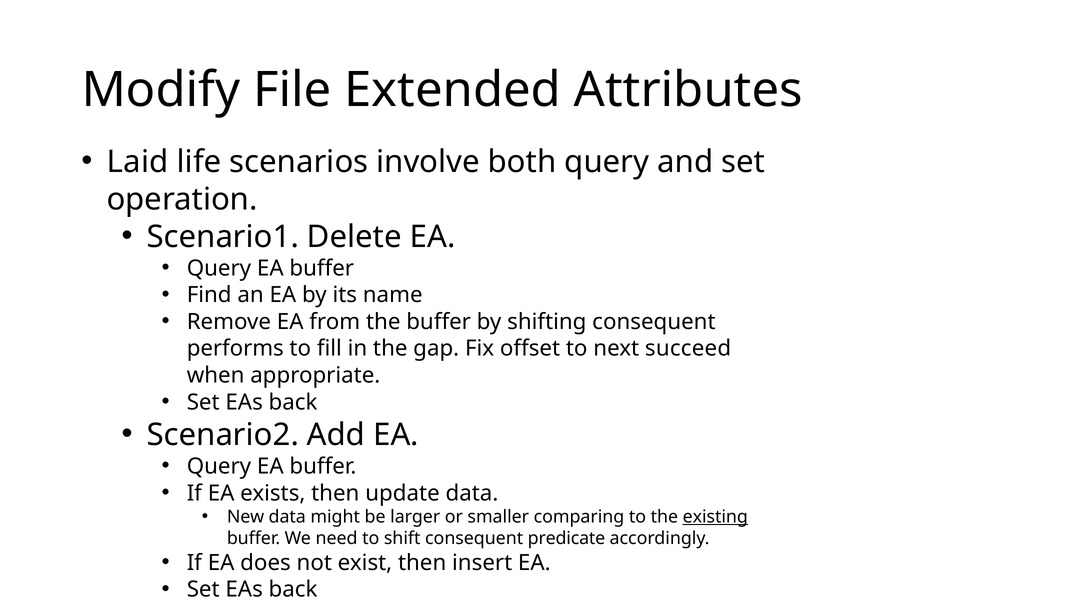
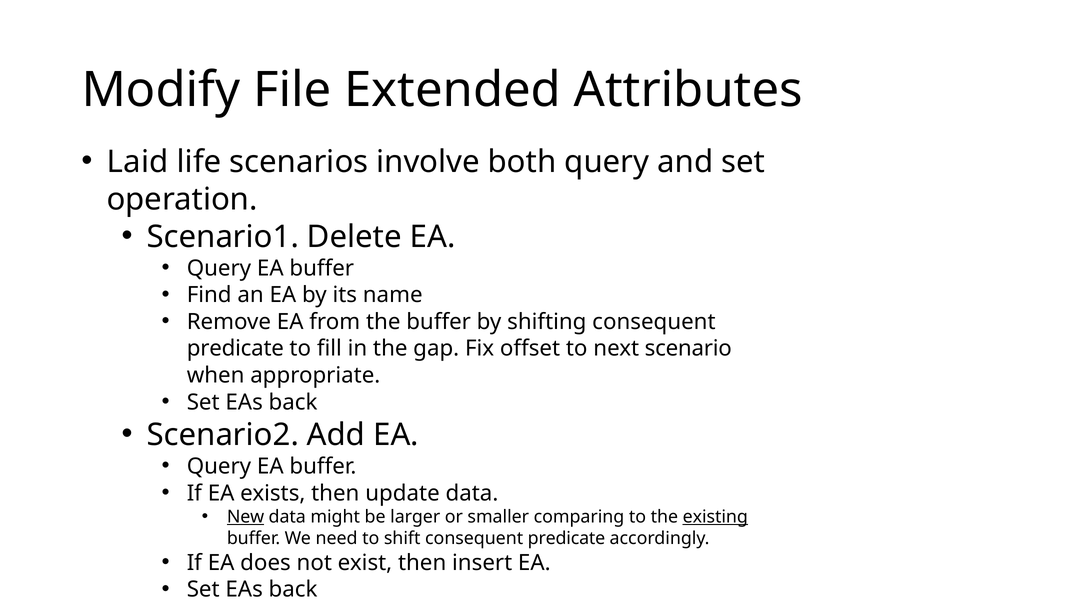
performs: performs -> predicate (235, 349)
succeed: succeed -> scenario (688, 349)
New underline: none -> present (246, 517)
